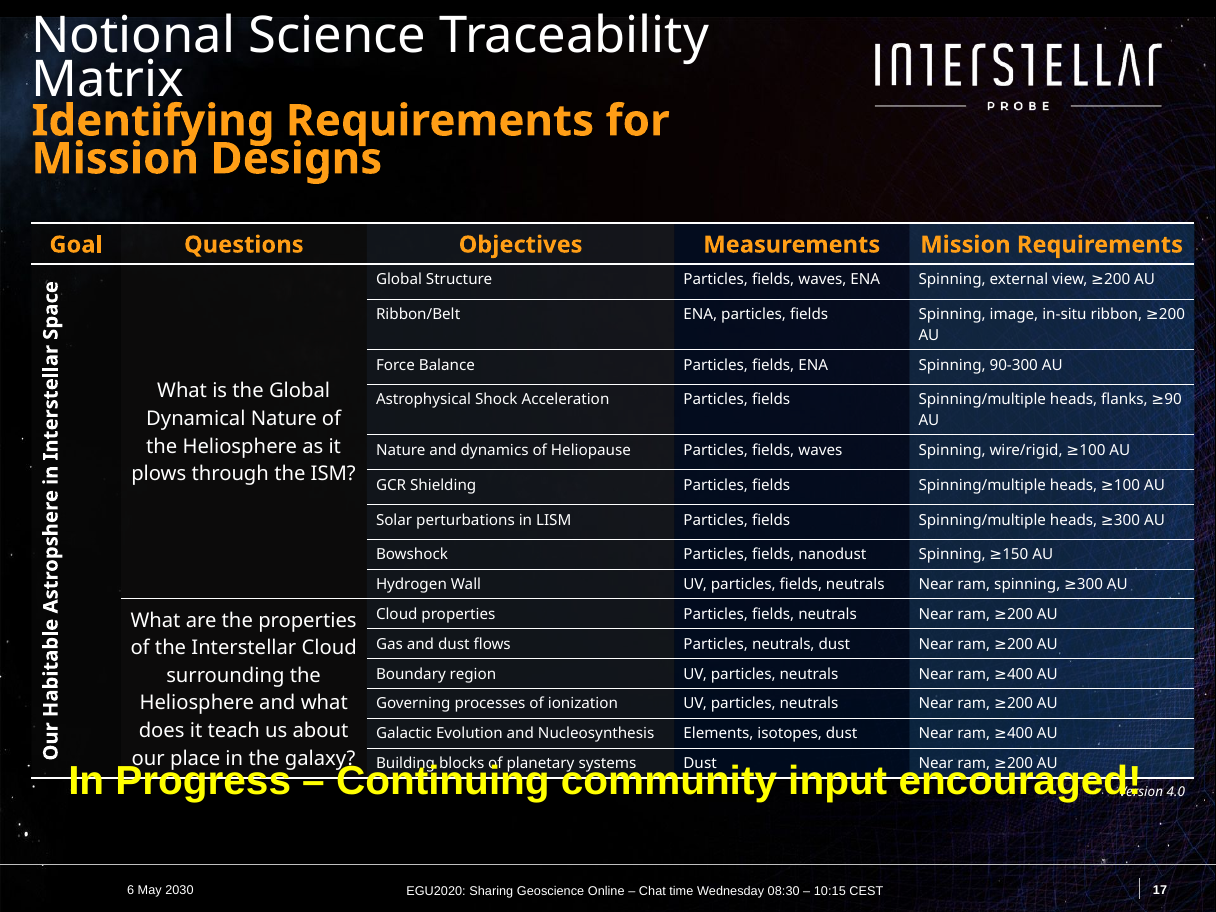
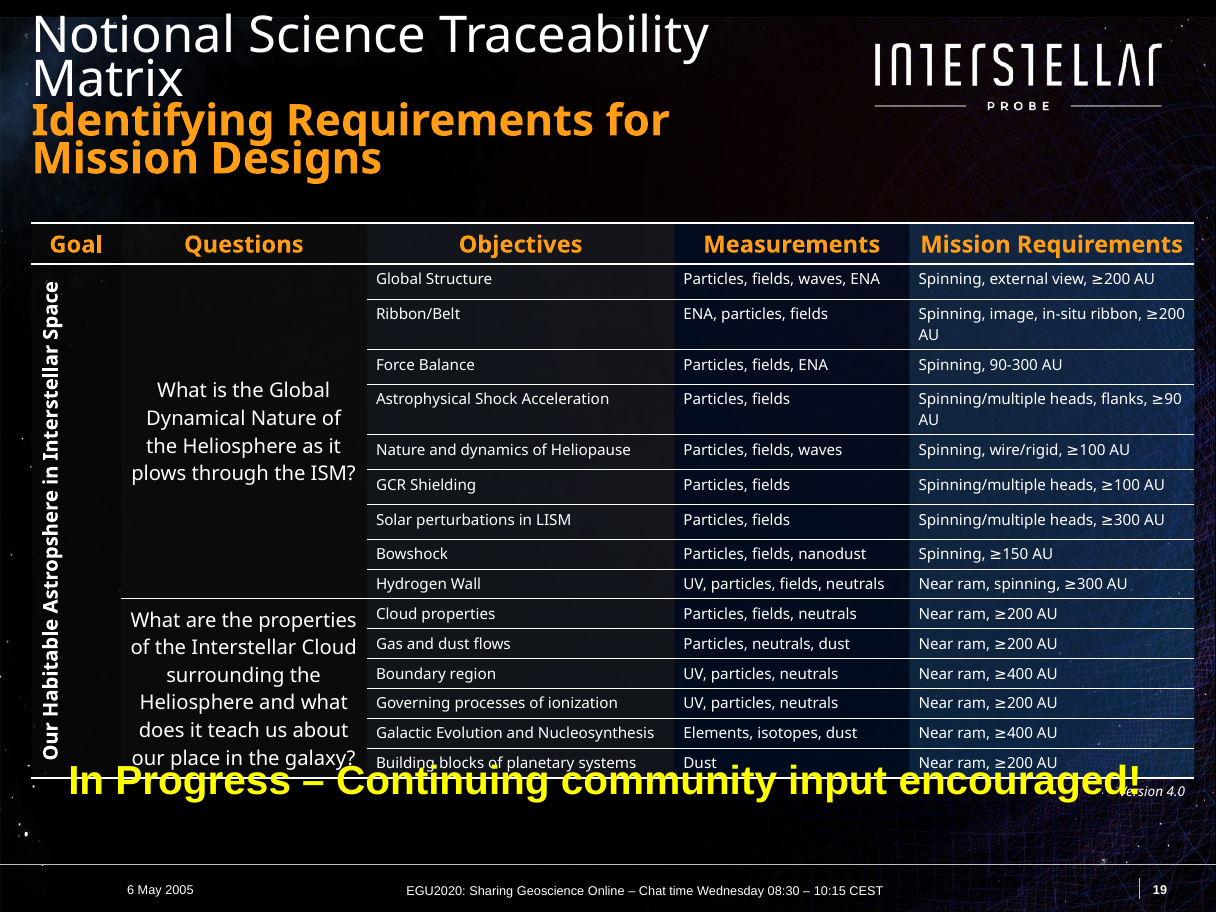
2030: 2030 -> 2005 (179, 891)
17: 17 -> 19 (1160, 891)
